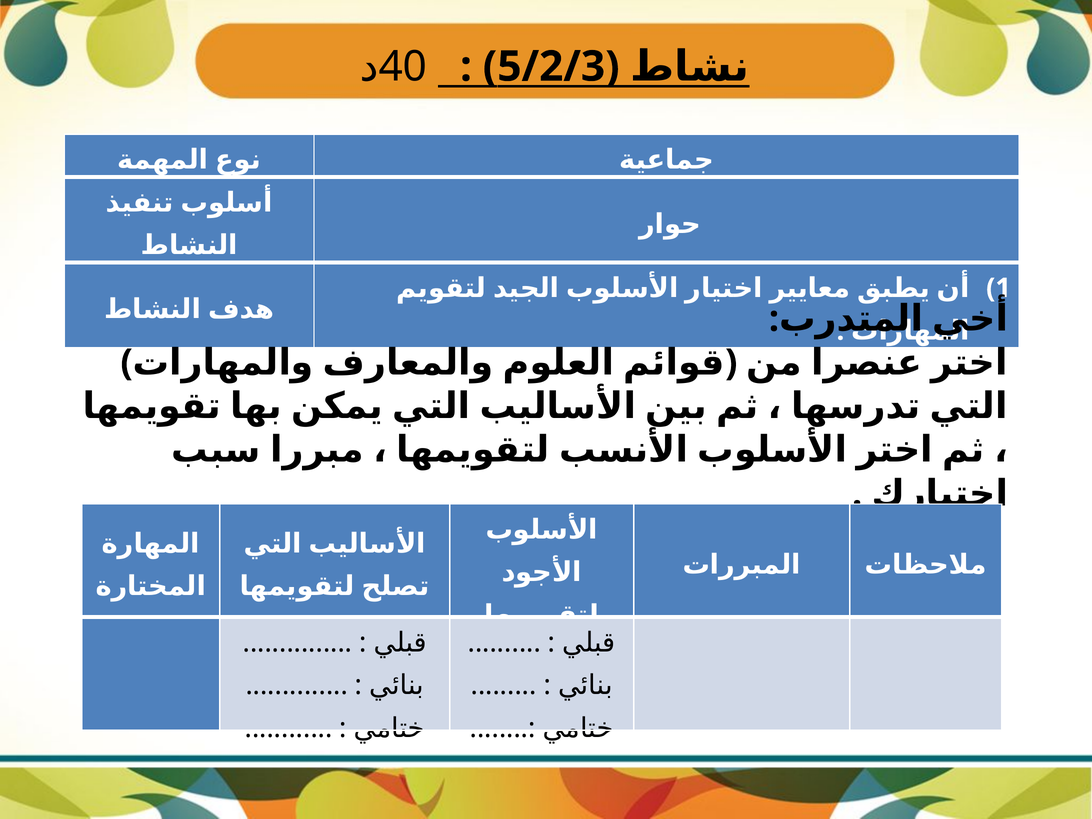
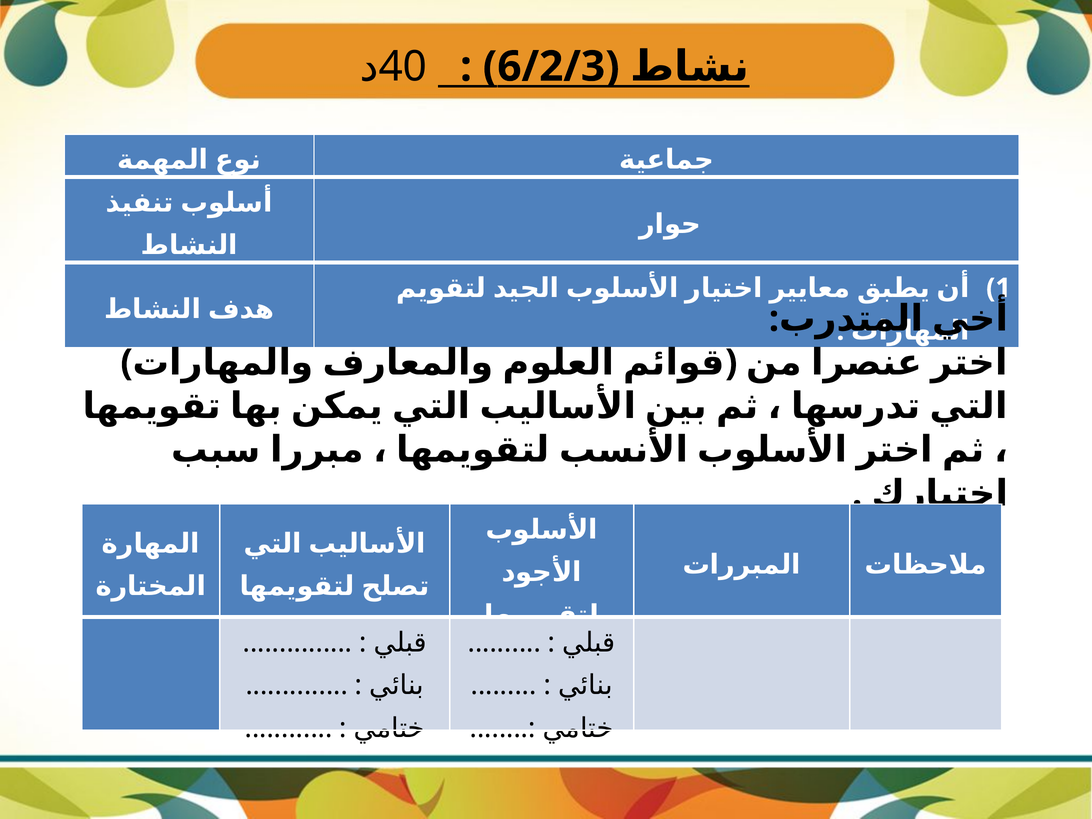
5/2/3: 5/2/3 -> 6/2/3 (551, 67)
